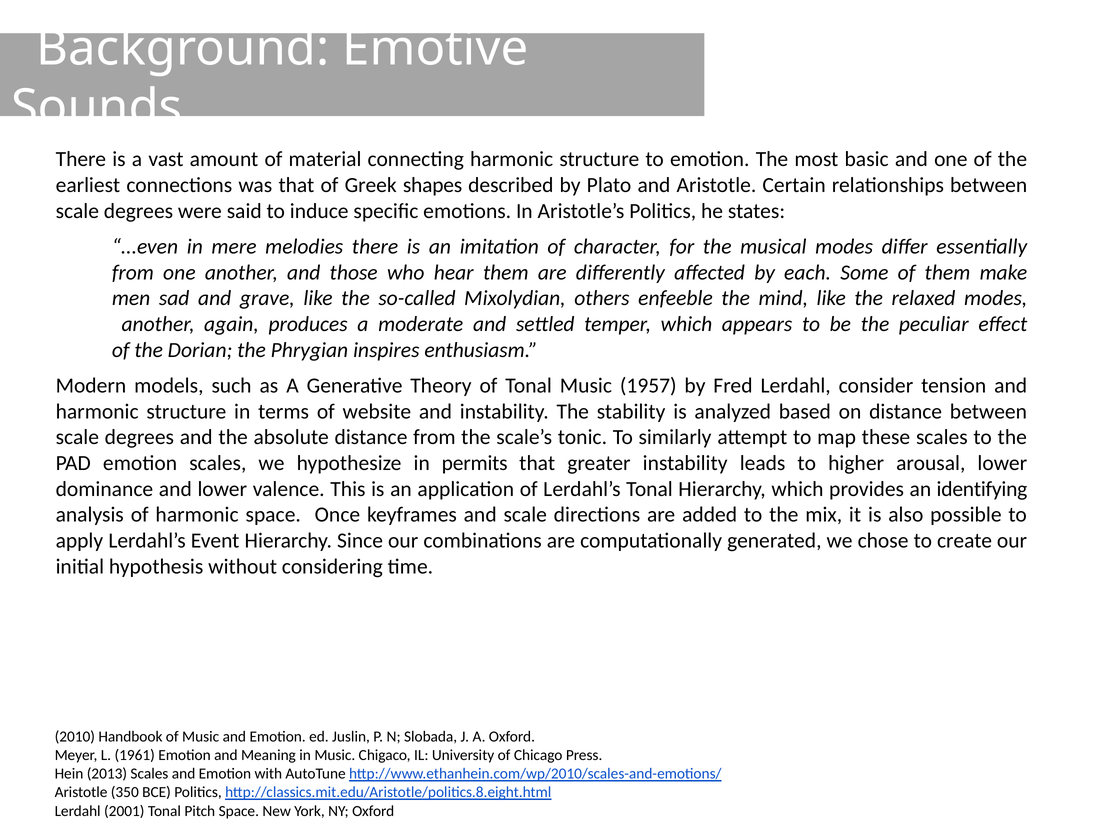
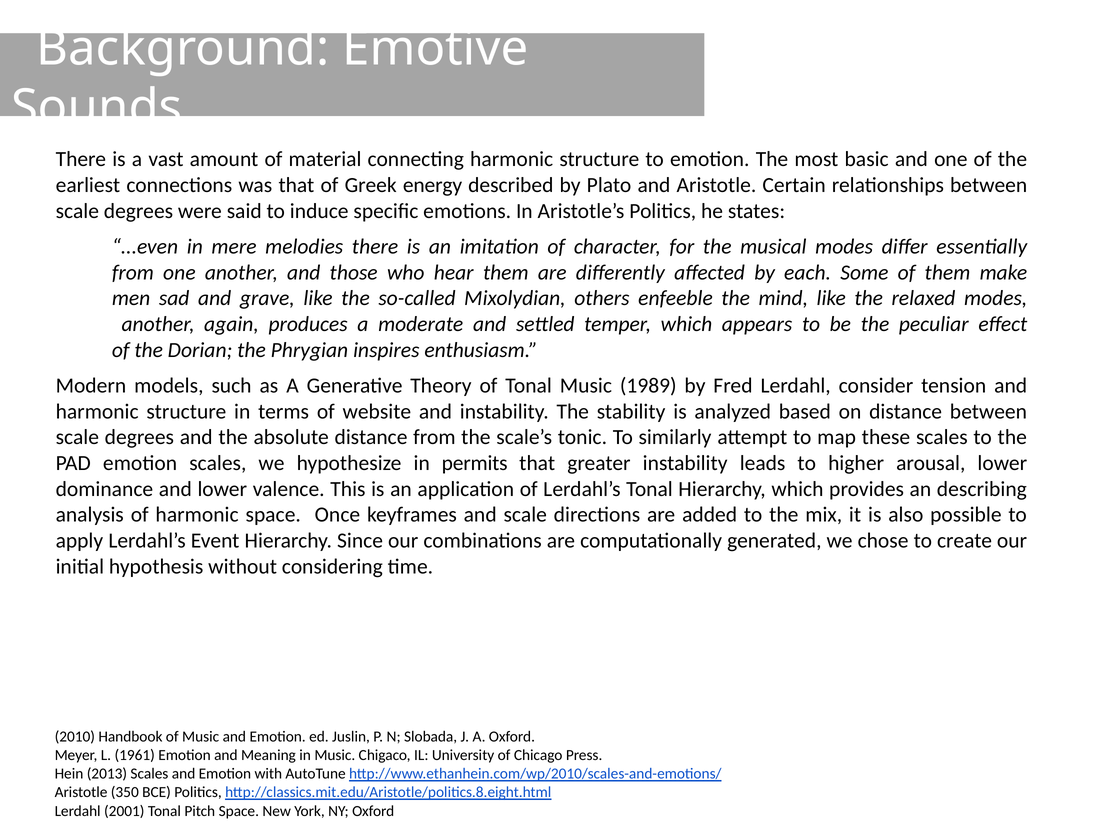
shapes: shapes -> energy (433, 185)
1957: 1957 -> 1989 (648, 385)
identifying: identifying -> describing (982, 489)
